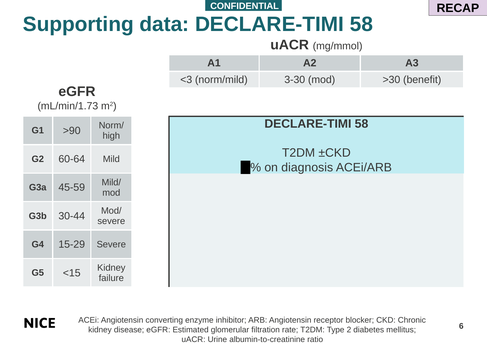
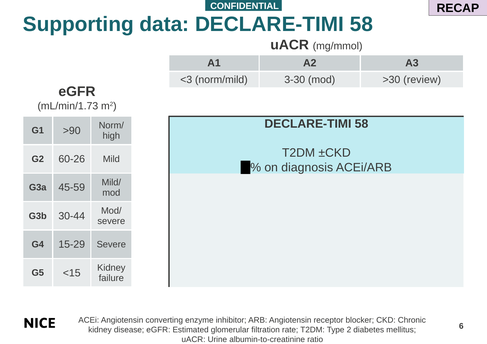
benefit: benefit -> review (422, 80)
60-64: 60-64 -> 60-26 (72, 159)
